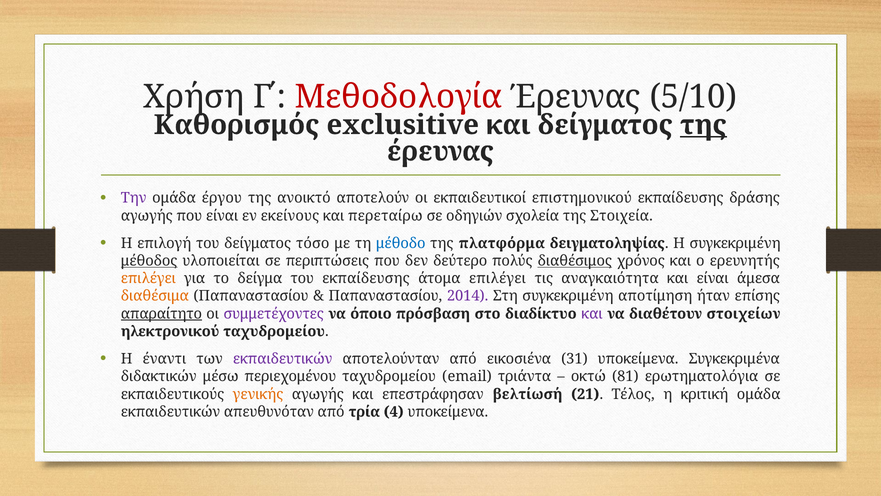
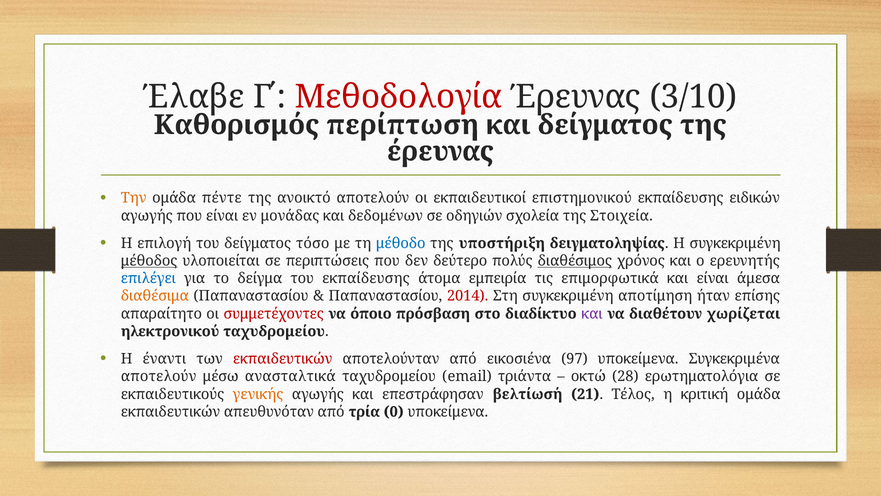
Χρήση: Χρήση -> Έλαβε (194, 97)
5/10: 5/10 -> 3/10 (693, 97)
exclusitive: exclusitive -> περίπτωση (403, 125)
της underline: present -> none (703, 125)
Την colour: purple -> orange (134, 198)
έργου: έργου -> πέντε (222, 198)
δράσης: δράσης -> ειδικών (755, 198)
εκείνους: εκείνους -> μονάδας (290, 216)
περεταίρω: περεταίρω -> δεδομένων (385, 216)
πλατφόρμα: πλατφόρμα -> υποστήριξη (502, 243)
επιλέγει colour: orange -> blue (148, 278)
άτομα επιλέγει: επιλέγει -> εμπειρία (498, 278)
αναγκαιότητα: αναγκαιότητα -> επιμορφωτικά (610, 278)
2014 colour: purple -> red (468, 296)
απαραίτητο underline: present -> none (161, 313)
συμμετέχοντες colour: purple -> red (274, 313)
στοιχείων: στοιχείων -> χωρίζεται (743, 313)
εκπαιδευτικών colour: purple -> red (283, 359)
31: 31 -> 97 (574, 359)
διδακτικών: διδακτικών -> αποτελούν (159, 376)
περιεχομένου: περιεχομένου -> ανασταλτικά (290, 376)
81: 81 -> 28 (625, 376)
4: 4 -> 0 (394, 411)
